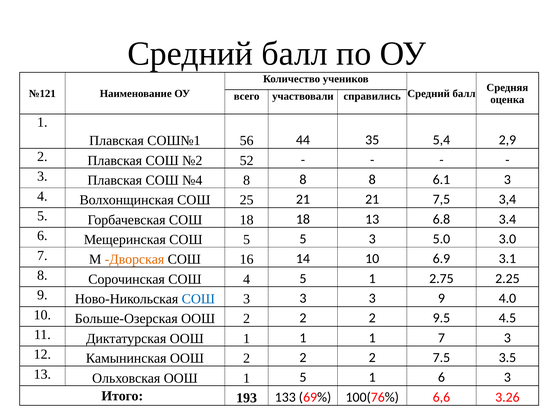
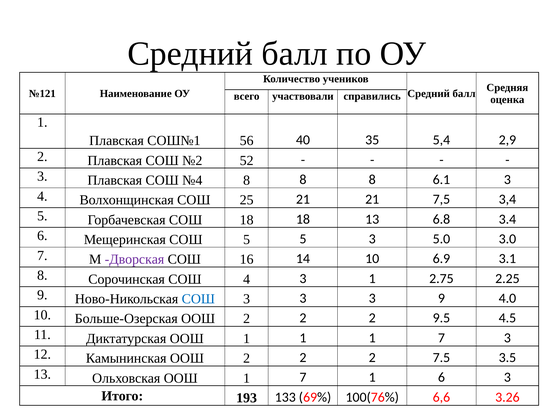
44: 44 -> 40 (303, 140)
Дворская colour: orange -> purple (134, 260)
4 5: 5 -> 3 (303, 279)
ООШ 1 5: 5 -> 7 (303, 378)
